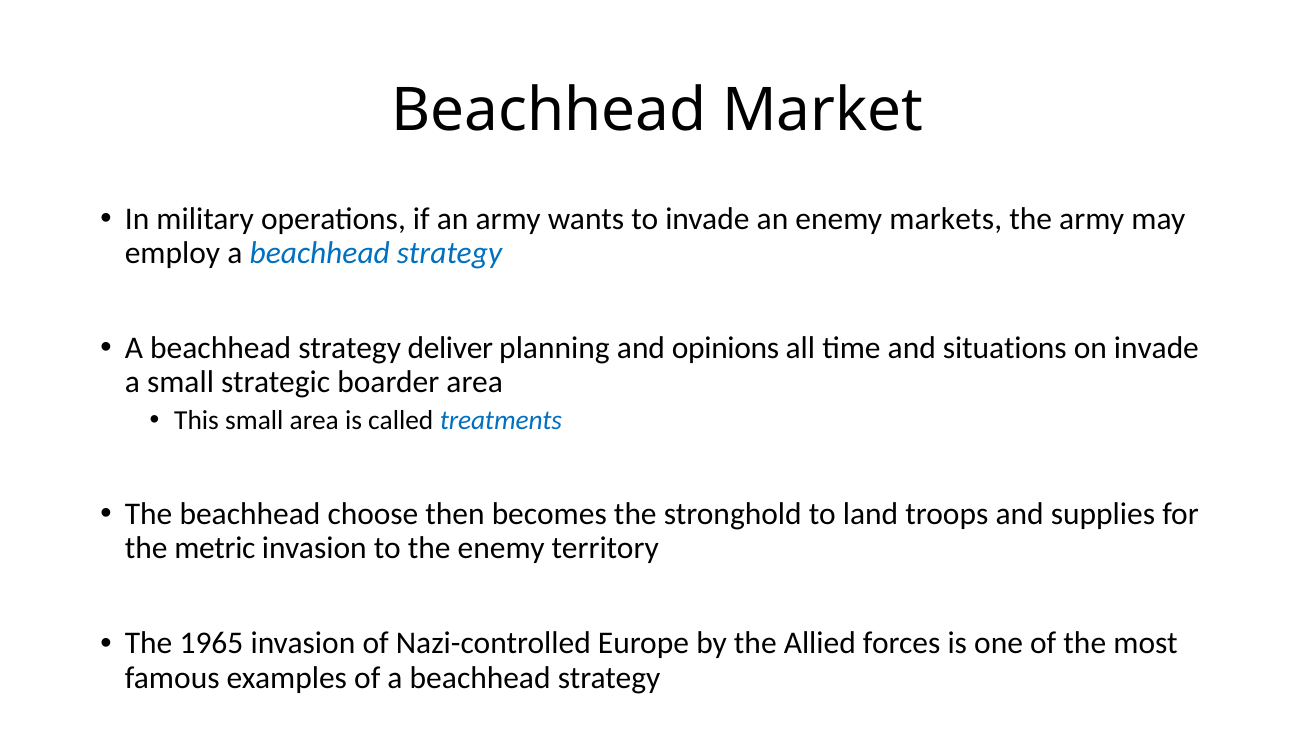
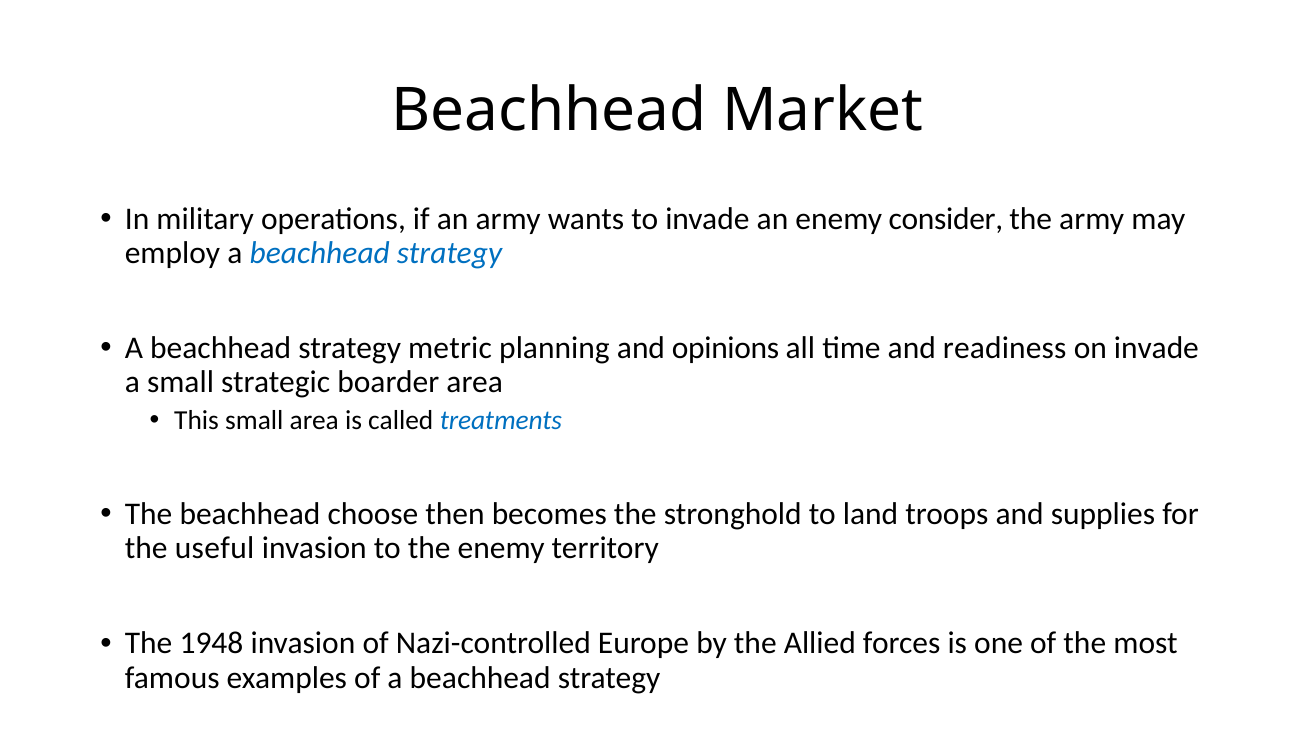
markets: markets -> consider (946, 219)
deliver: deliver -> metric (450, 348)
situations: situations -> readiness (1005, 348)
metric: metric -> useful (215, 548)
1965: 1965 -> 1948 (211, 643)
